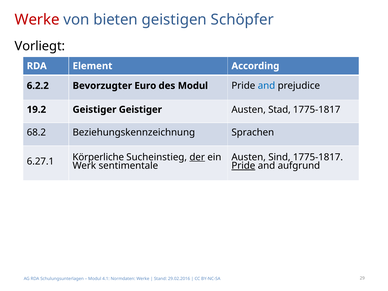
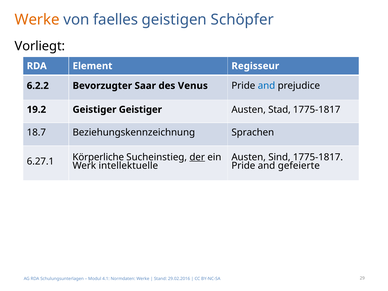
Werke colour: red -> orange (37, 20)
bieten: bieten -> faelles (116, 20)
According: According -> Regisseur (255, 66)
Euro: Euro -> Saar (145, 86)
des Modul: Modul -> Venus (193, 86)
68.2: 68.2 -> 18.7 (36, 132)
sentimentale: sentimentale -> intellektuelle (128, 166)
Pride underline: present -> none (243, 166)
aufgrund: aufgrund -> gefeierte (299, 166)
